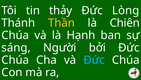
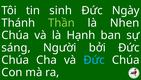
thảy: thảy -> sinh (61, 10)
Lòng: Lòng -> Ngày (126, 10)
Thần colour: yellow -> light green (61, 23)
Chiên: Chiên -> Nhen (125, 23)
